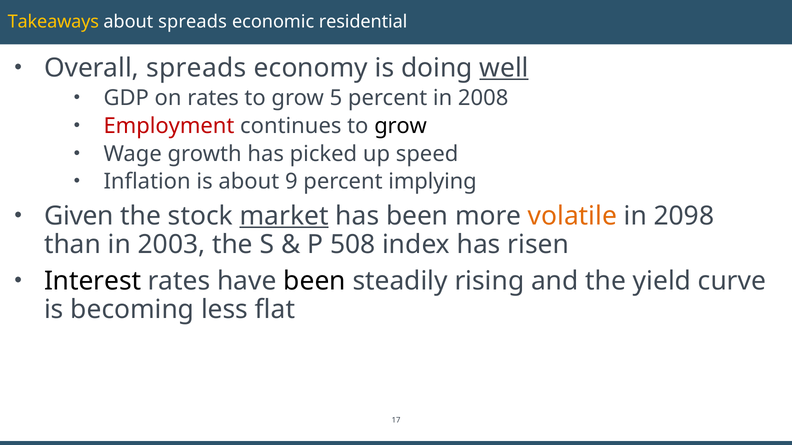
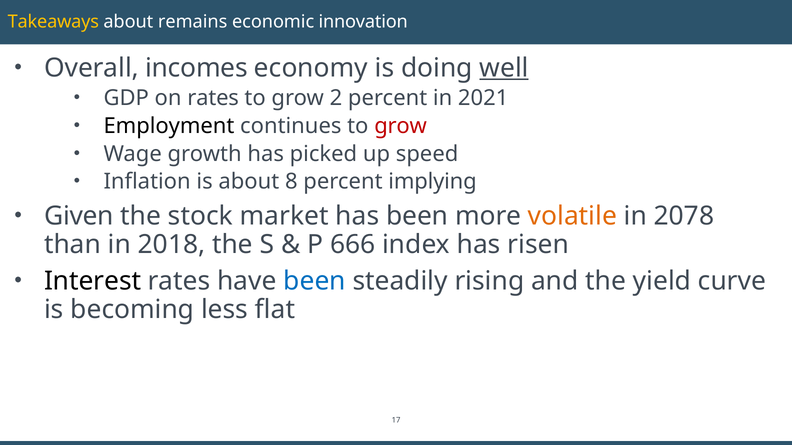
about spreads: spreads -> remains (193, 22)
residential: residential -> innovation (363, 22)
Overall spreads: spreads -> incomes (197, 68)
5: 5 -> 2 (336, 98)
2008: 2008 -> 2021 (483, 98)
Employment colour: red -> black (169, 126)
grow colour: black -> red (401, 126)
9: 9 -> 8 (291, 182)
market underline: present -> none (284, 216)
2098: 2098 -> 2078 (684, 216)
2003: 2003 -> 2018 (172, 245)
508: 508 -> 666 (353, 245)
been colour: black -> blue (315, 281)
